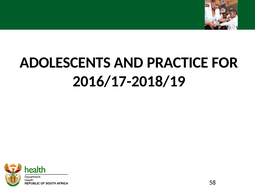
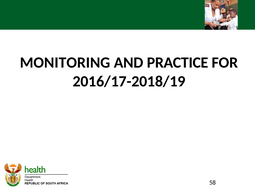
ADOLESCENTS: ADOLESCENTS -> MONITORING (65, 63)
